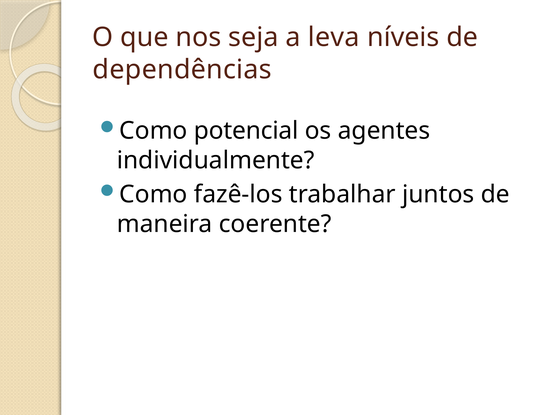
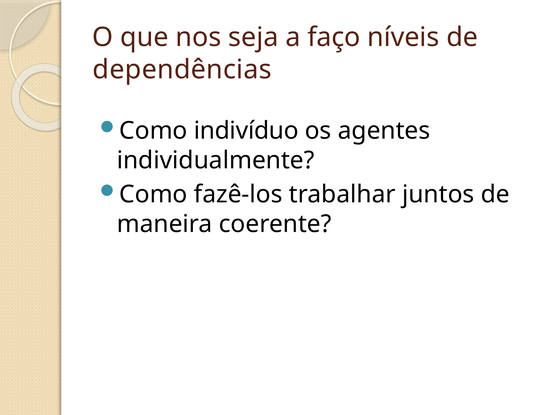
leva: leva -> faço (334, 37)
potencial: potencial -> indivíduo (246, 131)
